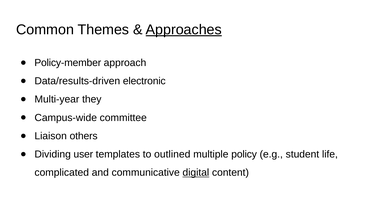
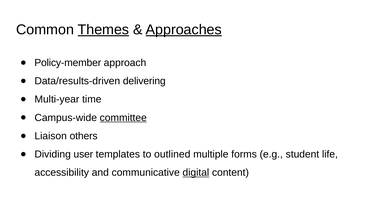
Themes underline: none -> present (103, 30)
electronic: electronic -> delivering (144, 81)
they: they -> time (92, 100)
committee underline: none -> present (123, 118)
policy: policy -> forms (244, 155)
complicated: complicated -> accessibility (62, 173)
